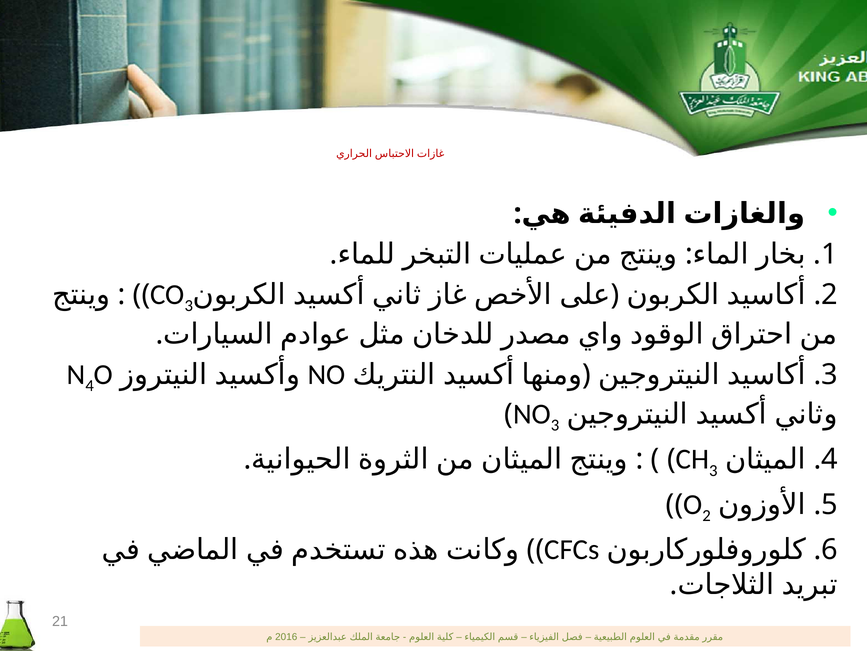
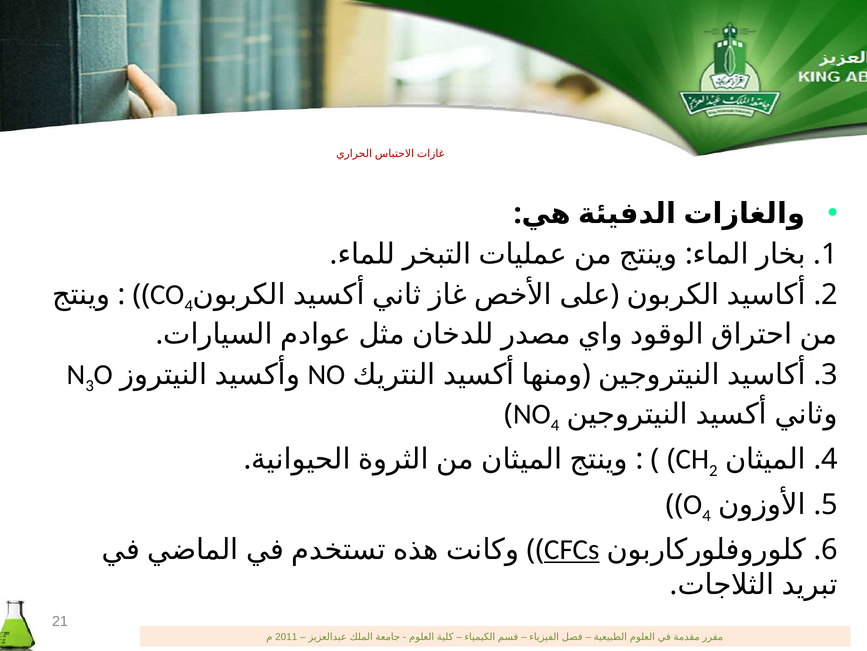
3: 3 -> 4 (189, 305)
4: 4 -> 3 (90, 385)
NO 3: 3 -> 4 (555, 425)
3: 3 -> 2 (713, 470)
2: 2 -> 4 (707, 515)
CFCs underline: none -> present (572, 549)
2016: 2016 -> 2011 (286, 636)
